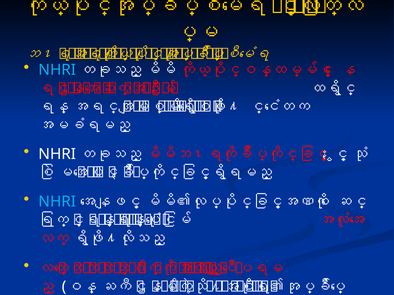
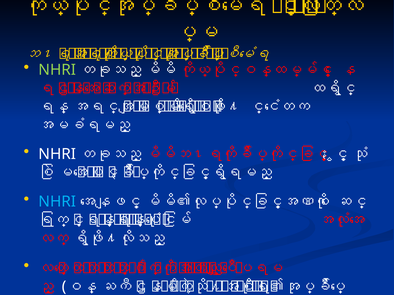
NHRI colour: light blue -> light green (57, 70)
